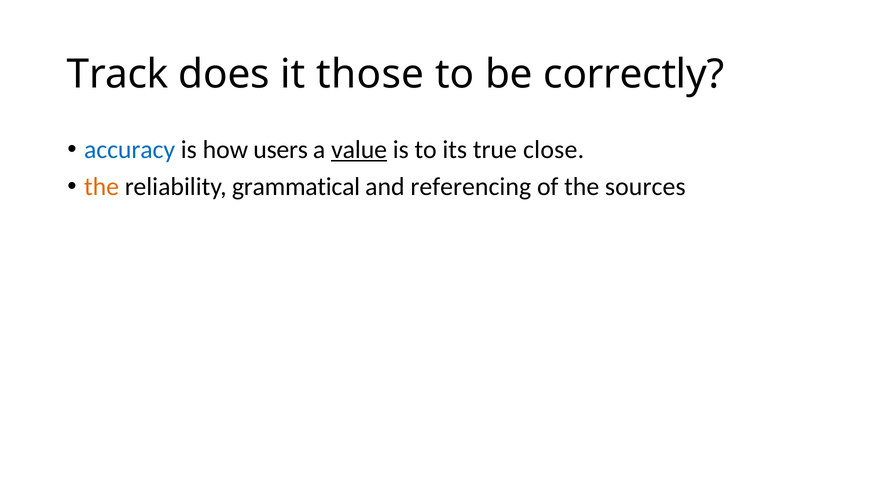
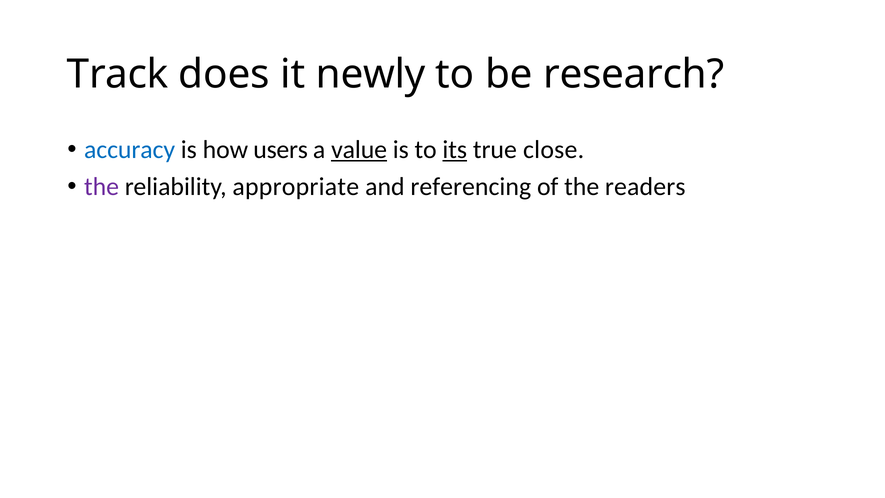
those: those -> newly (371, 74)
correctly: correctly -> research (634, 74)
its underline: none -> present (455, 150)
the colour: orange -> purple (102, 187)
grammatical: grammatical -> appropriate (296, 187)
sources: sources -> readers (645, 187)
